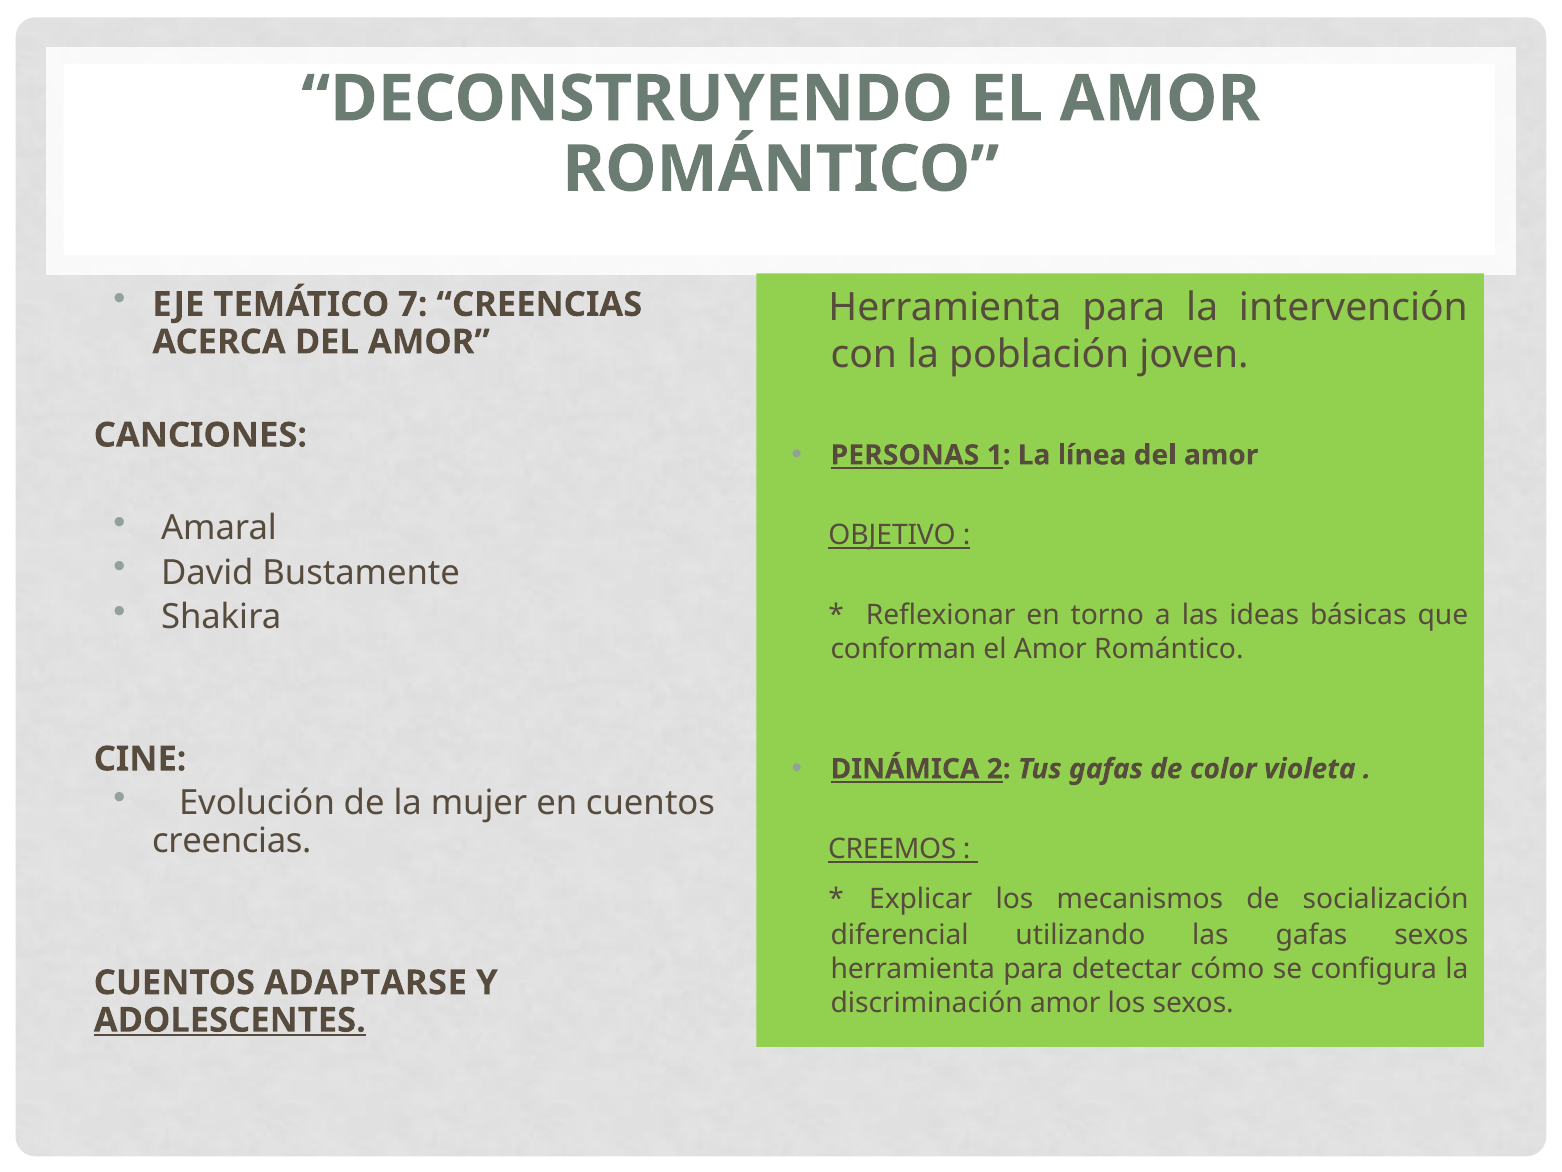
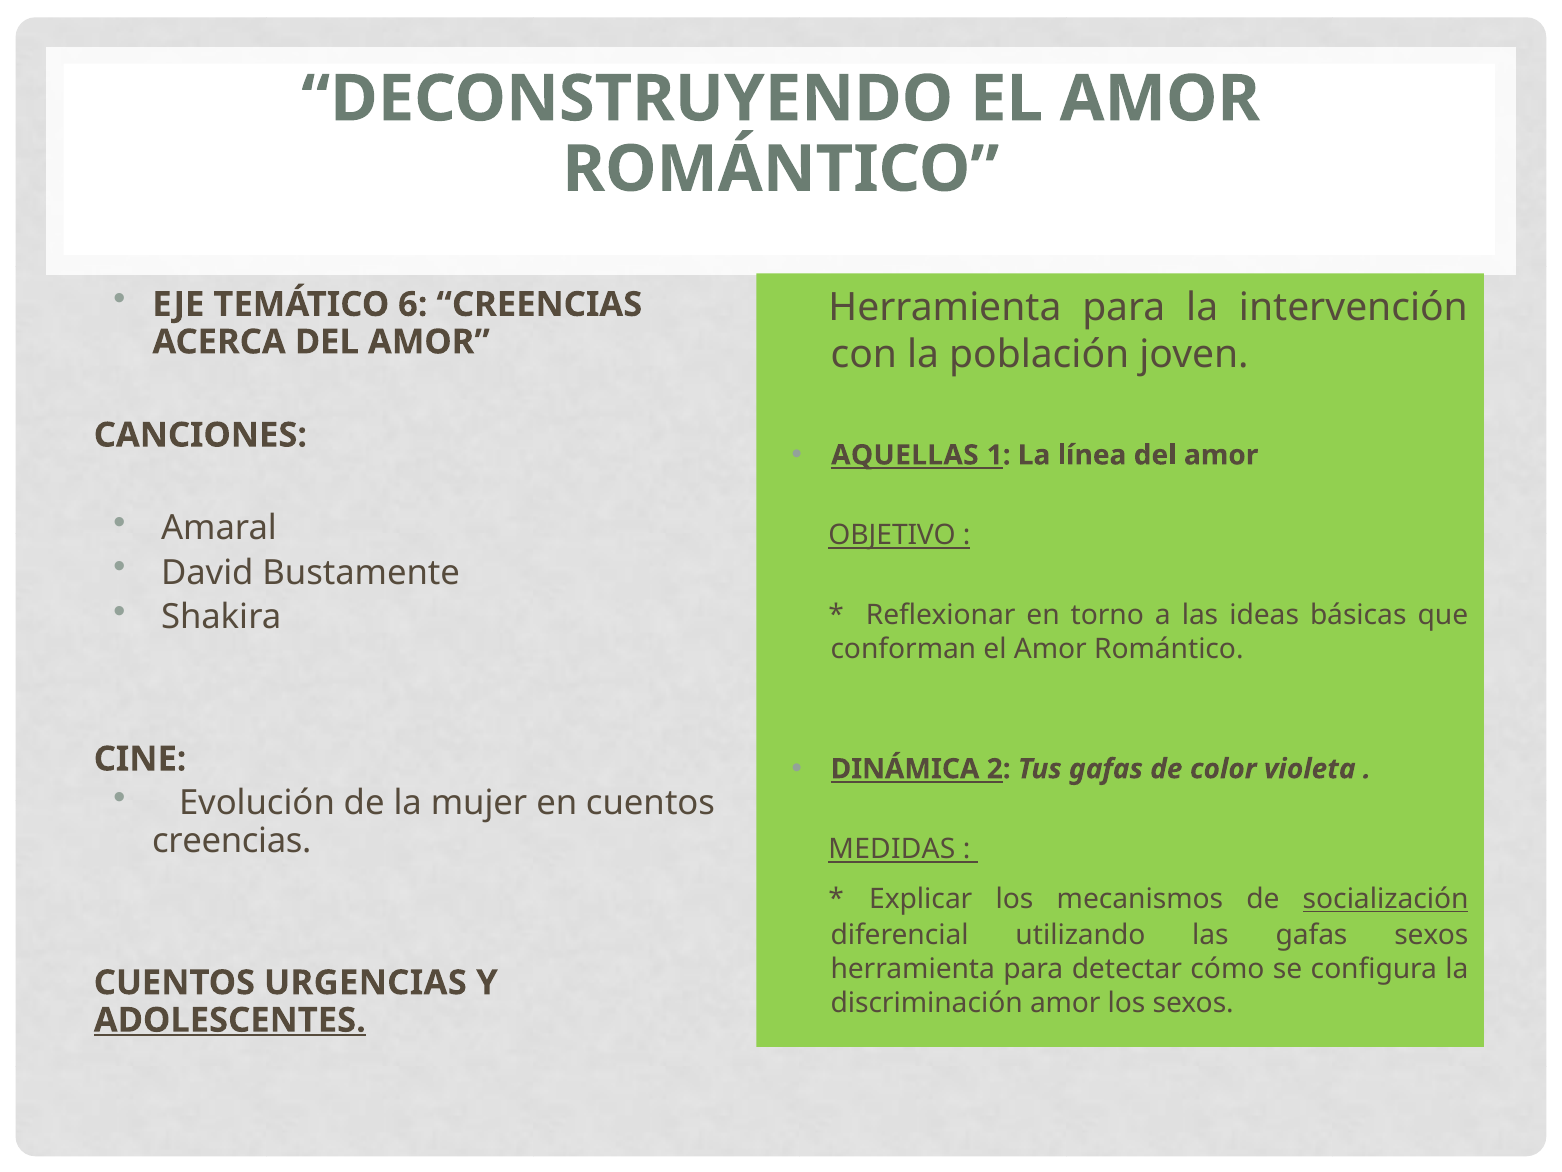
7: 7 -> 6 (413, 304)
PERSONAS: PERSONAS -> AQUELLAS (905, 455)
CREEMOS: CREEMOS -> MEDIDAS (892, 849)
socialización underline: none -> present (1386, 899)
ADAPTARSE: ADAPTARSE -> URGENCIAS (365, 982)
